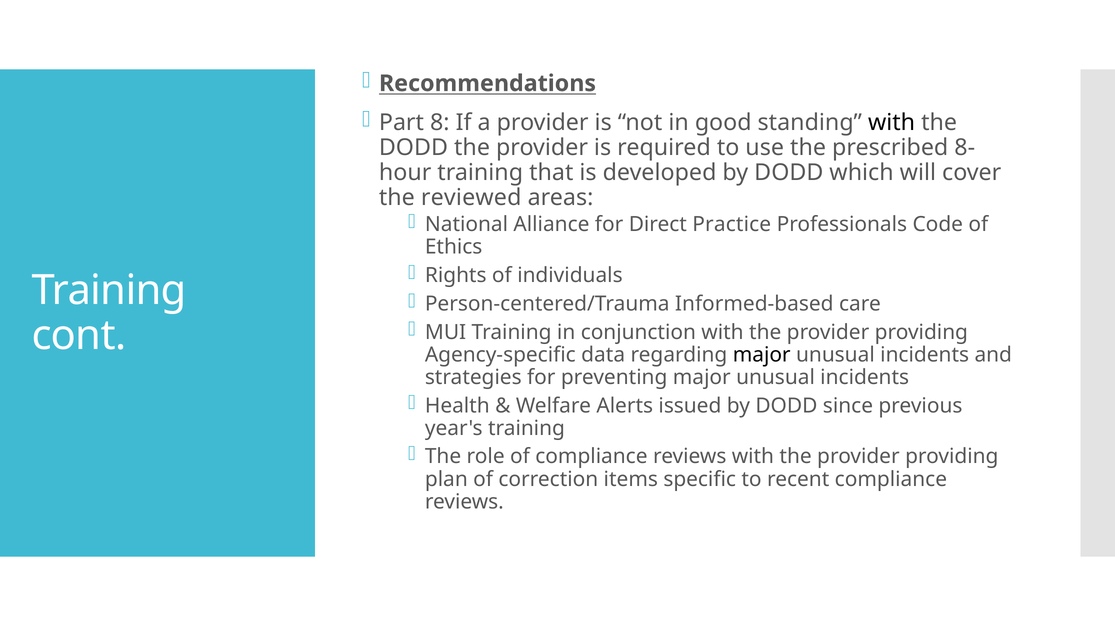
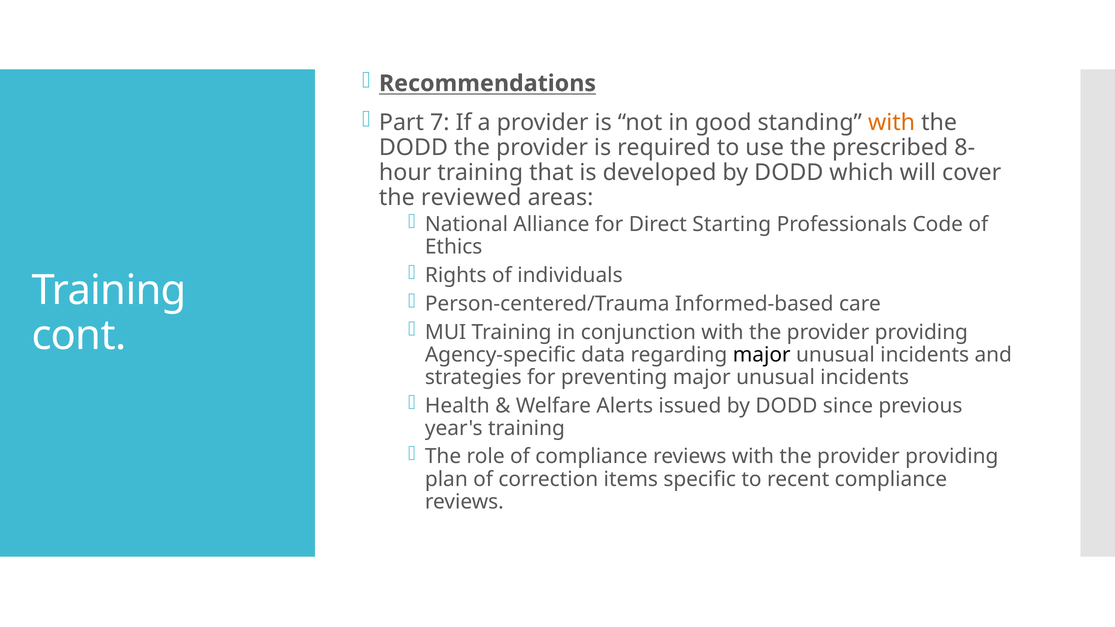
8: 8 -> 7 (440, 122)
with colour: black -> orange (892, 122)
Practice: Practice -> Starting (732, 224)
